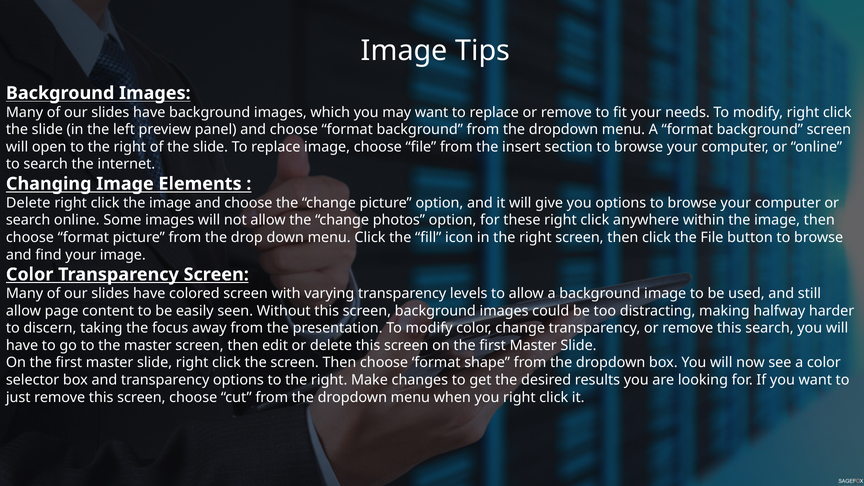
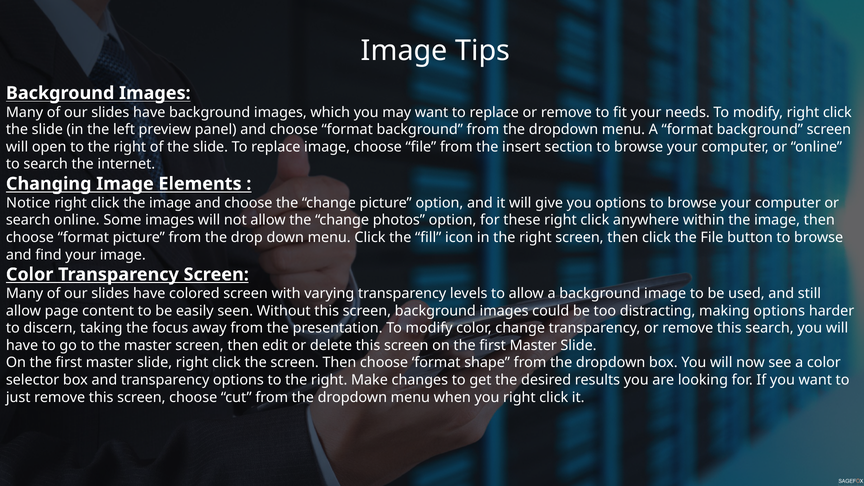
Delete: Delete -> Notice (28, 203)
making halfway: halfway -> options (779, 311)
